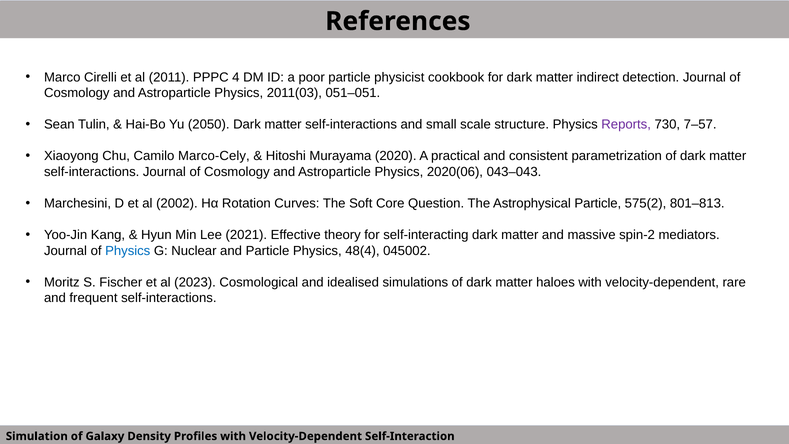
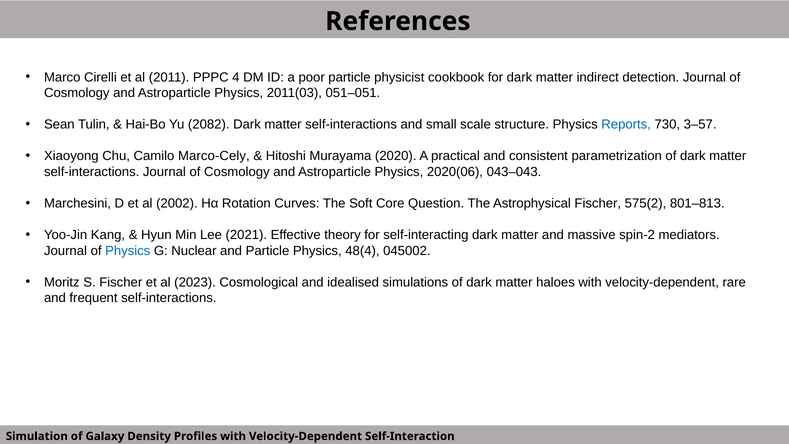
2050: 2050 -> 2082 (209, 124)
Reports colour: purple -> blue (626, 124)
7–57: 7–57 -> 3–57 (700, 124)
Astrophysical Particle: Particle -> Fischer (598, 203)
